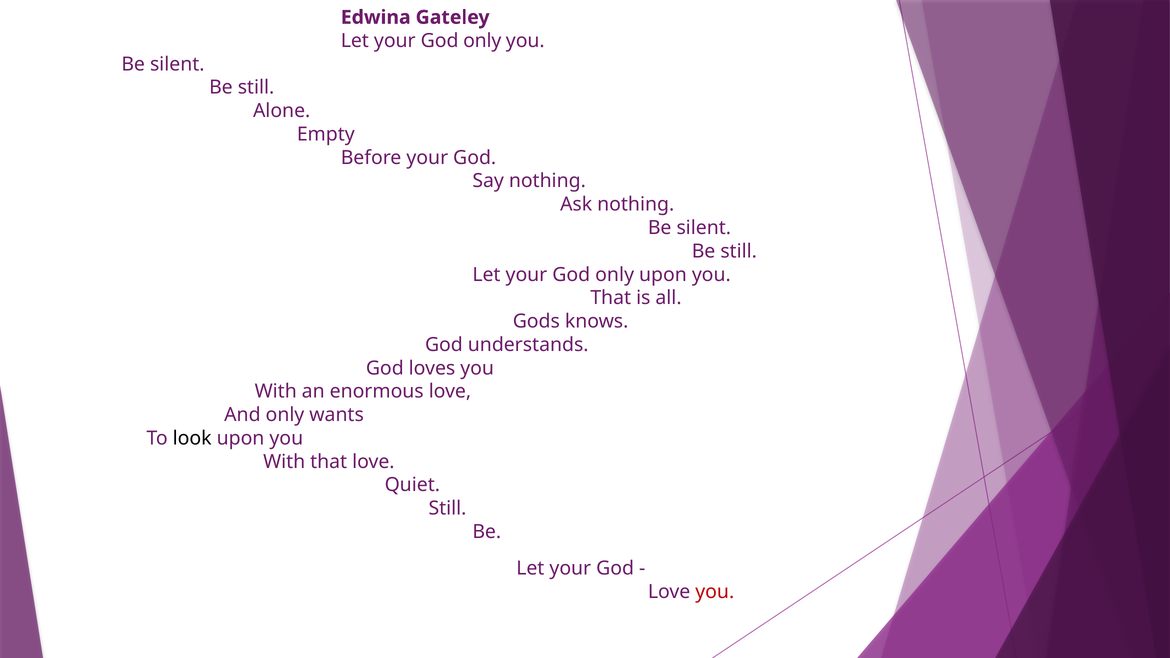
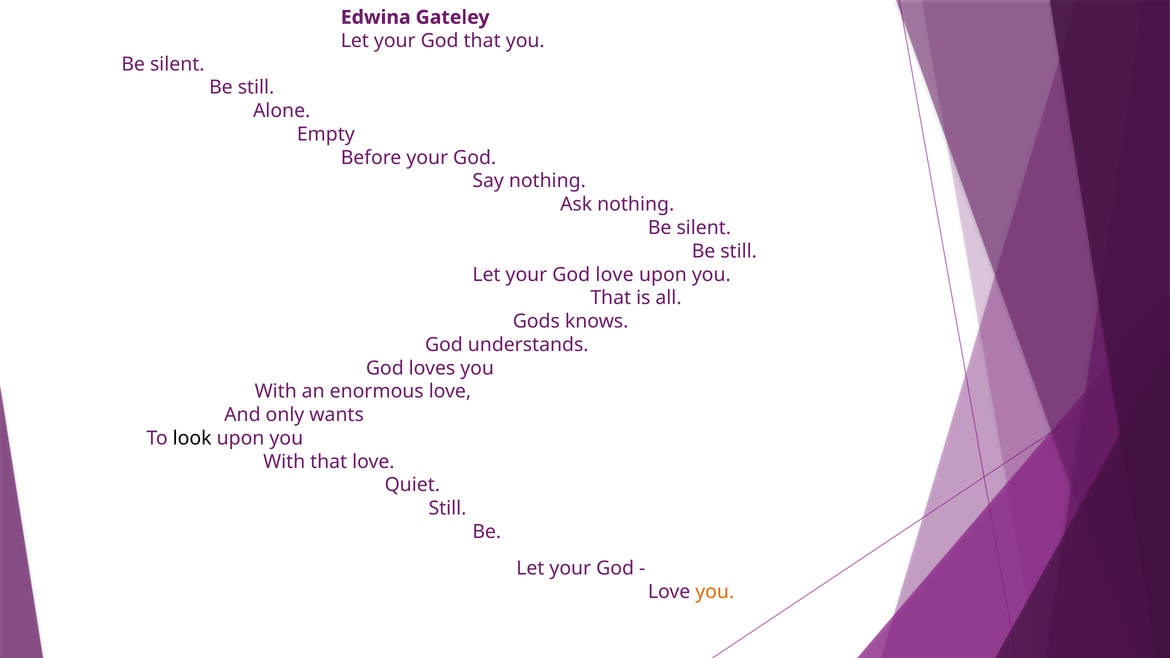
only: only -> that (482, 41)
only: only -> love (615, 275)
you colour: red -> orange (715, 592)
